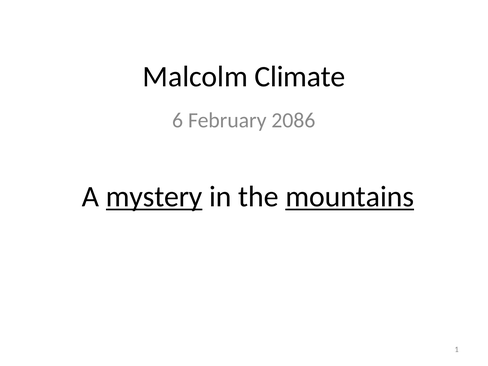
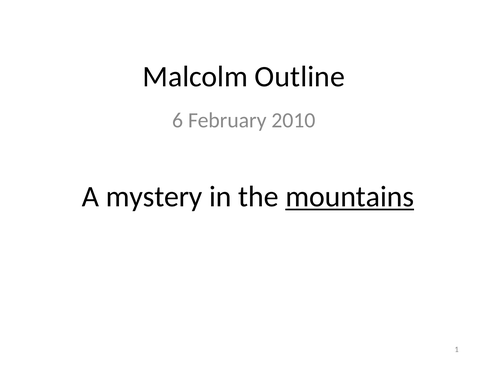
Climate: Climate -> Outline (300, 77)
2086: 2086 -> 2010 (294, 120)
mystery underline: present -> none (154, 197)
